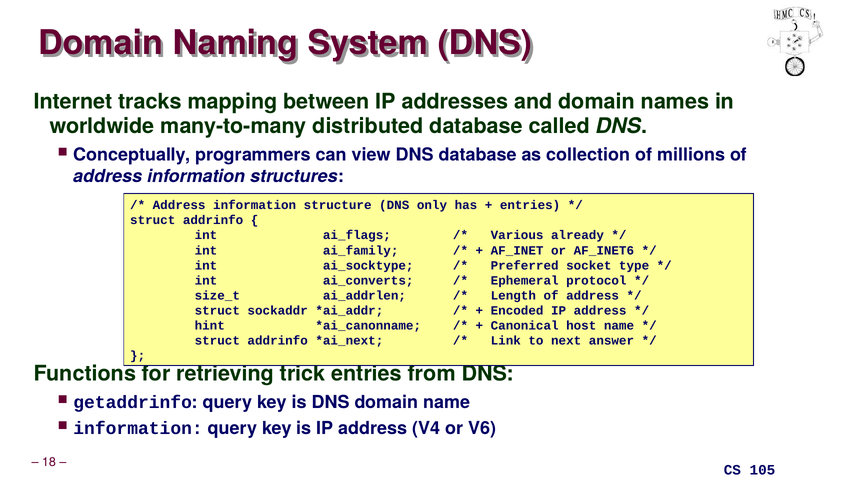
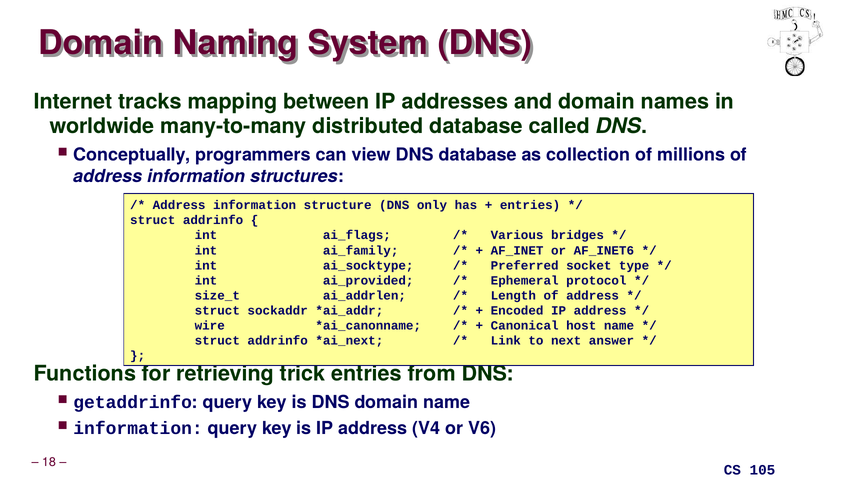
already: already -> bridges (577, 235)
ai_converts: ai_converts -> ai_provided (368, 281)
hint: hint -> wire (210, 326)
